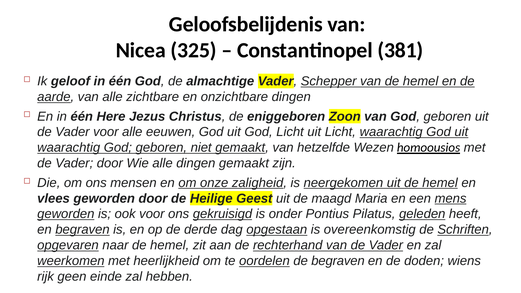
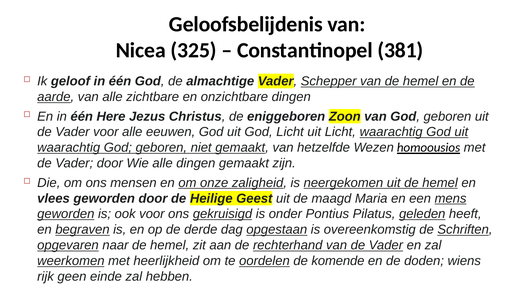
de begraven: begraven -> komende (338, 261)
